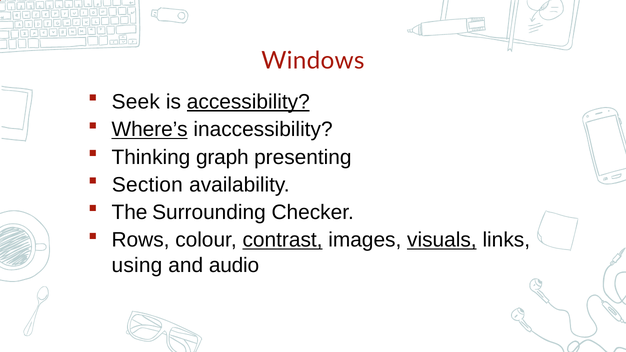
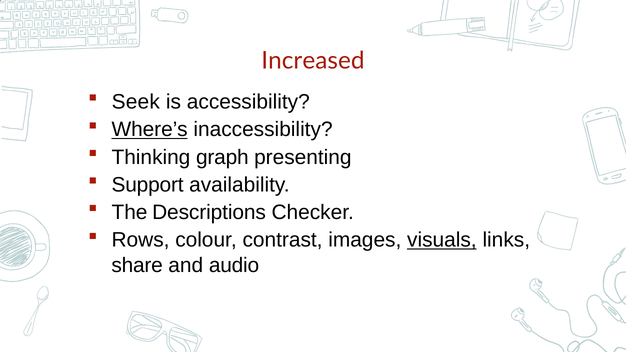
Windows: Windows -> Increased (313, 61)
accessibility underline: present -> none (248, 102)
Section: Section -> Support (148, 185)
Surrounding: Surrounding -> Descriptions (209, 213)
contrast underline: present -> none (283, 240)
using: using -> share (137, 265)
